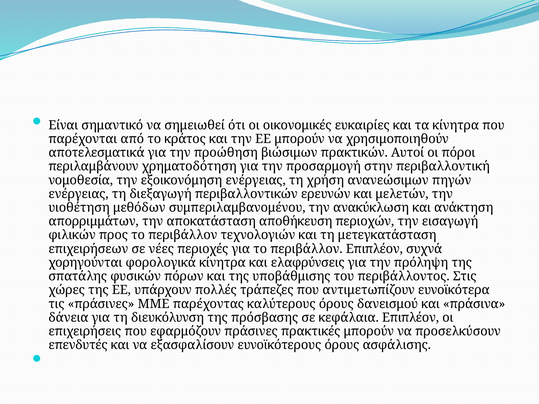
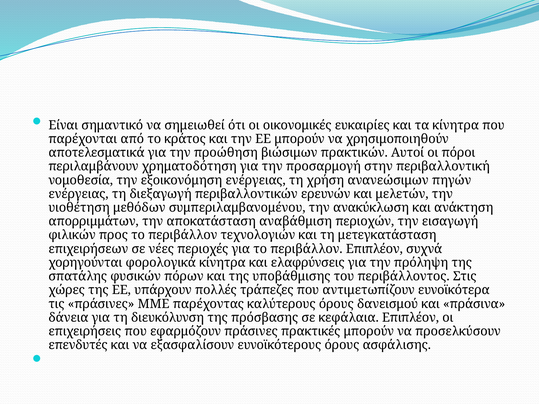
αποθήκευση: αποθήκευση -> αναβάθμιση (296, 222)
